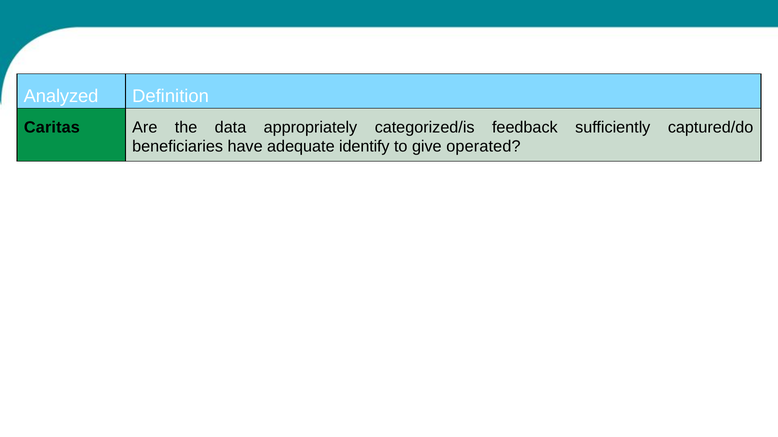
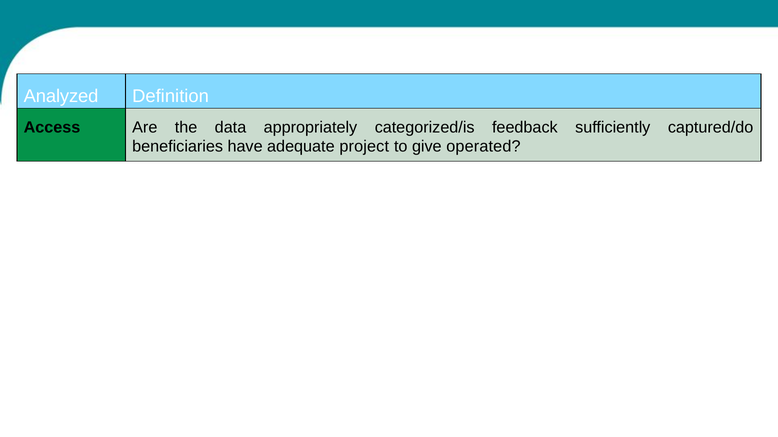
Caritas: Caritas -> Access (52, 127)
identify: identify -> project (364, 146)
